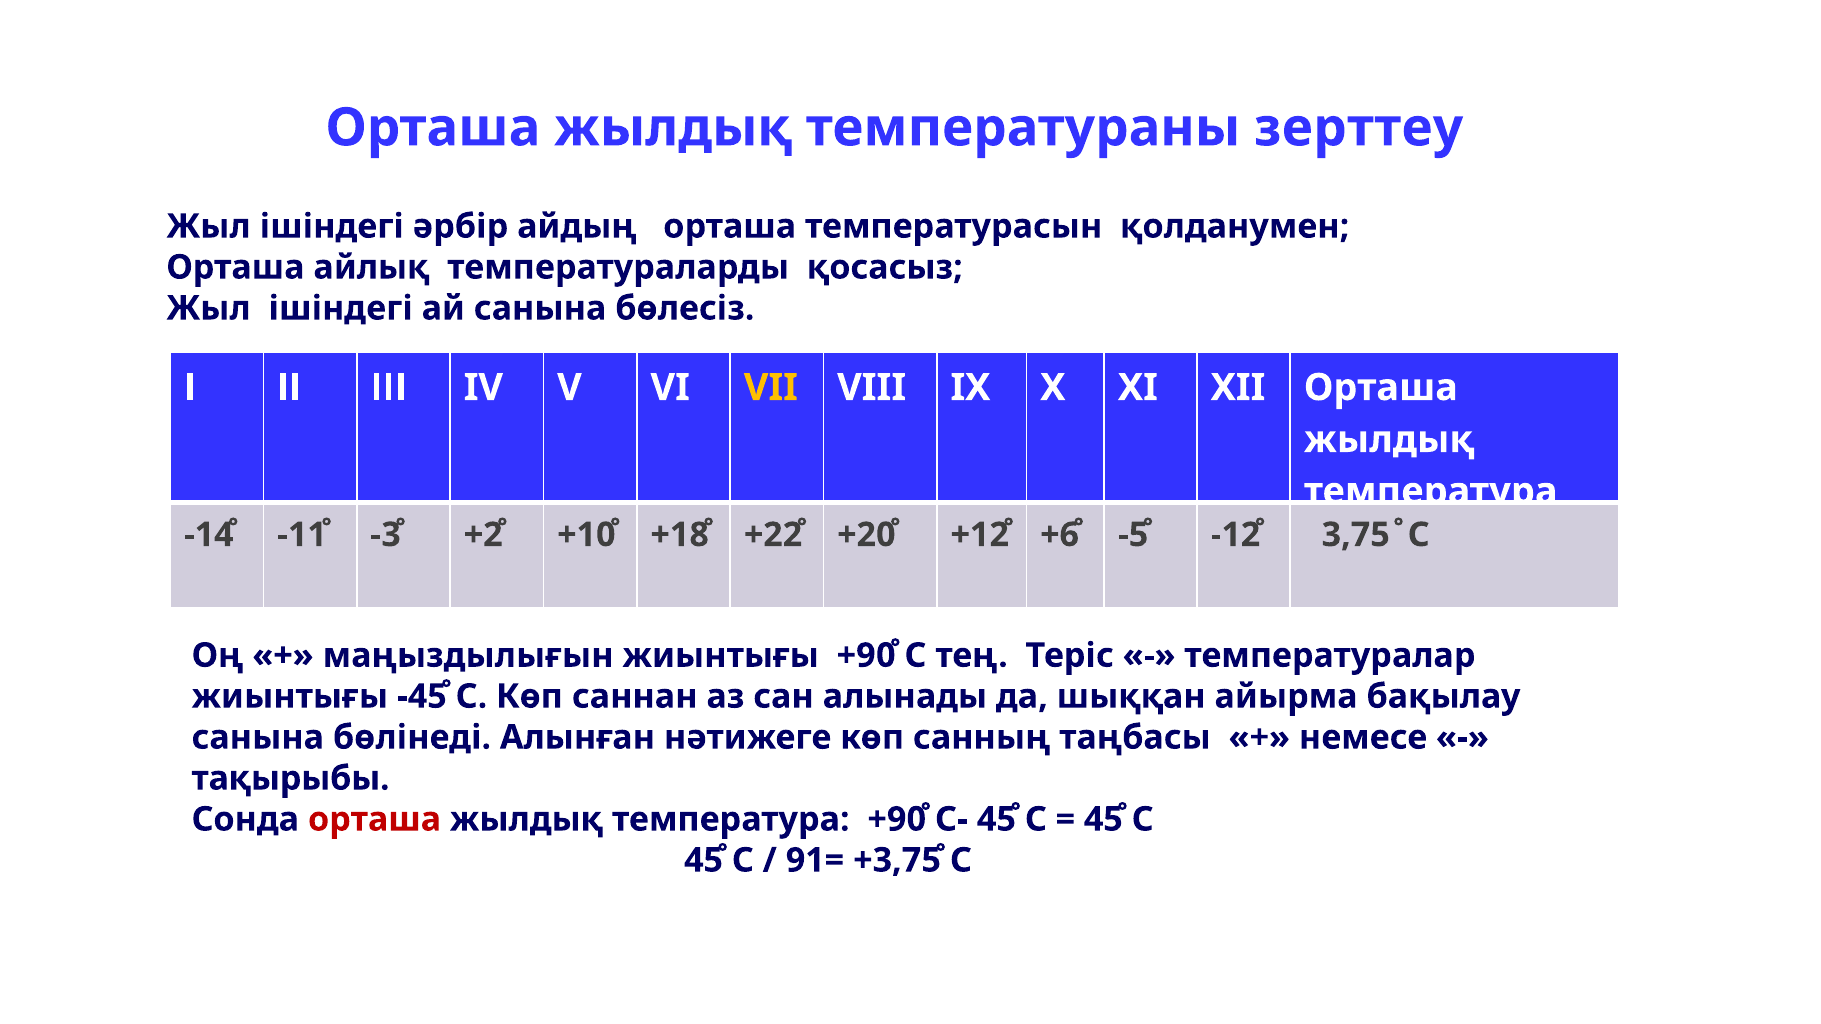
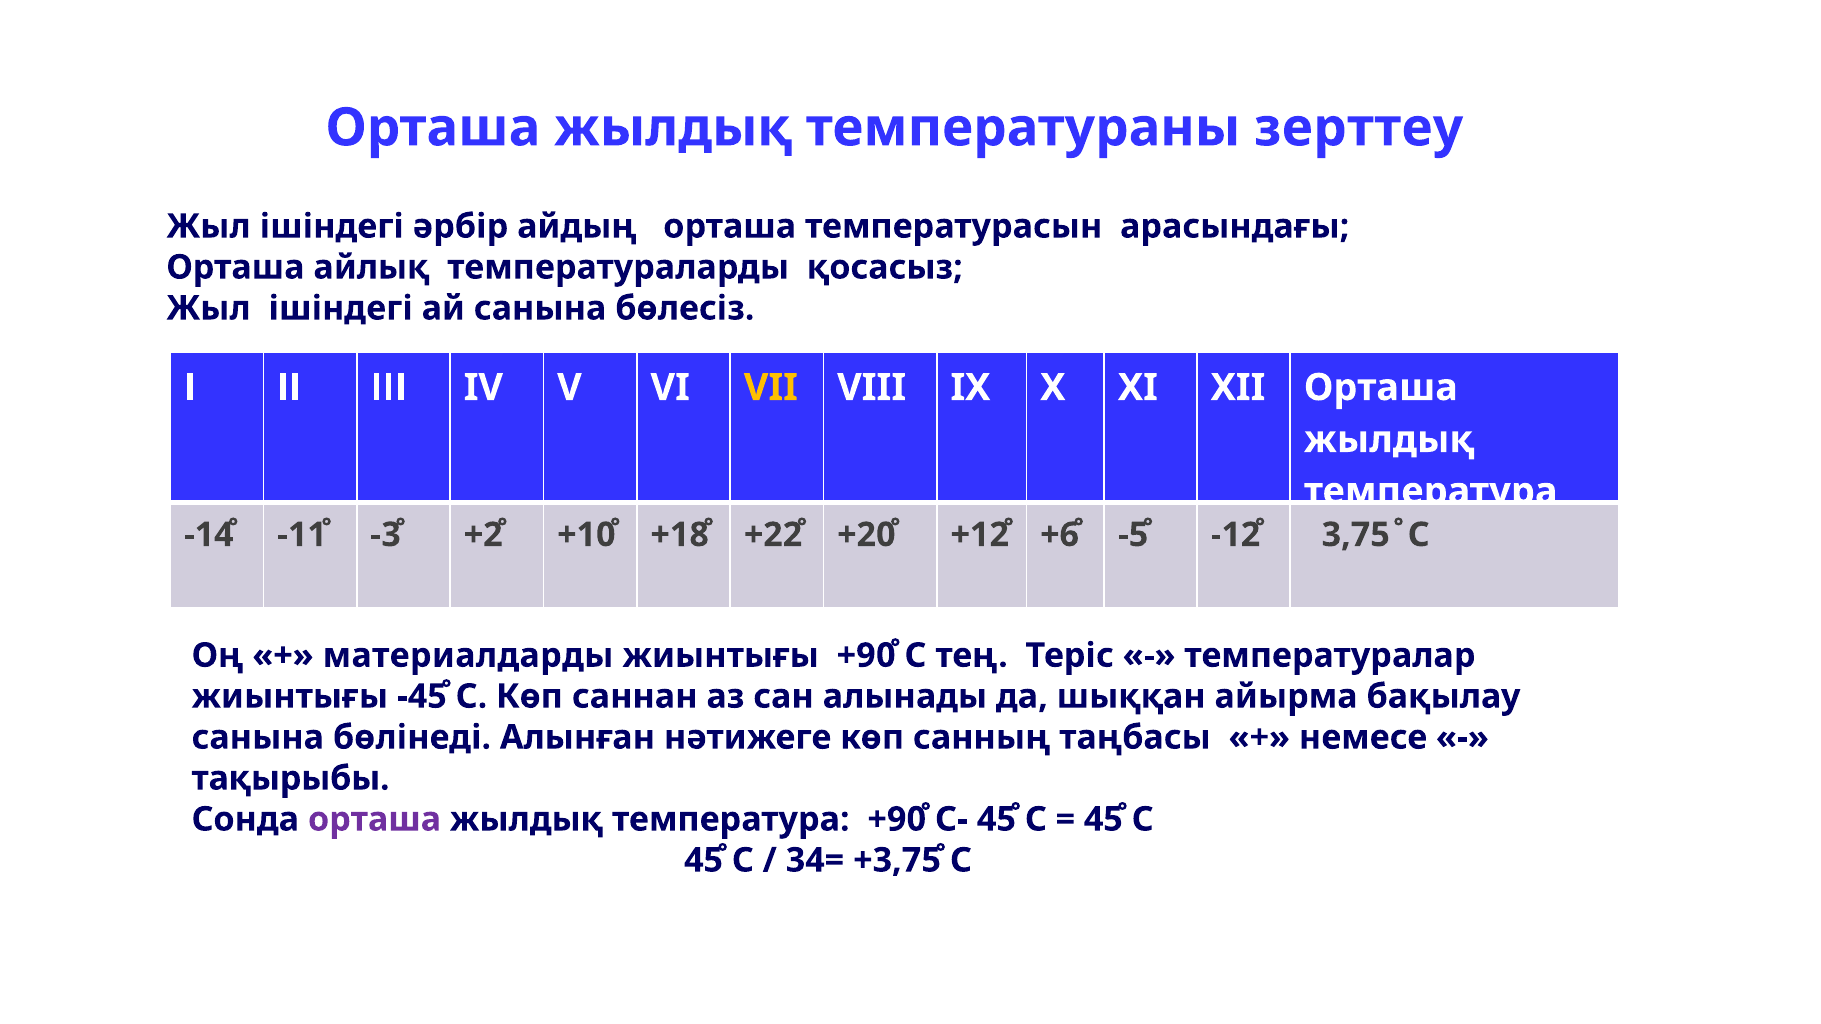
қолданумен: қолданумен -> арасындағы (1235, 226)
маңыздылығын: маңыздылығын -> материалдарды (468, 656)
орташа colour: red -> purple (375, 820)
91=: 91= -> 34= (815, 861)
